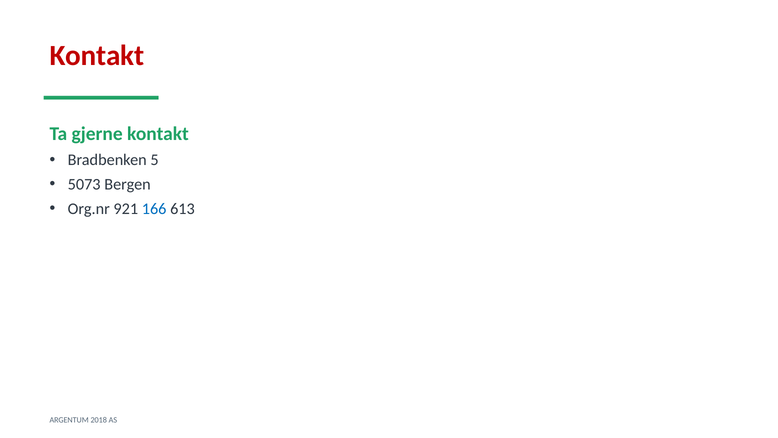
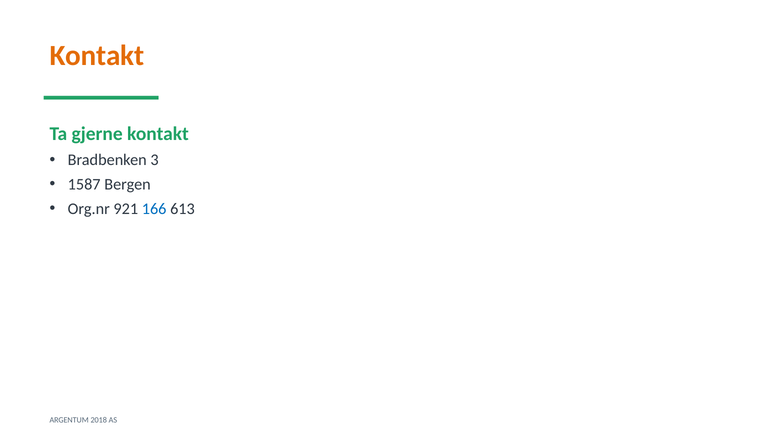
Kontakt colour: red -> orange (97, 56)
5: 5 -> 3 (155, 160)
5073: 5073 -> 1587 (84, 184)
